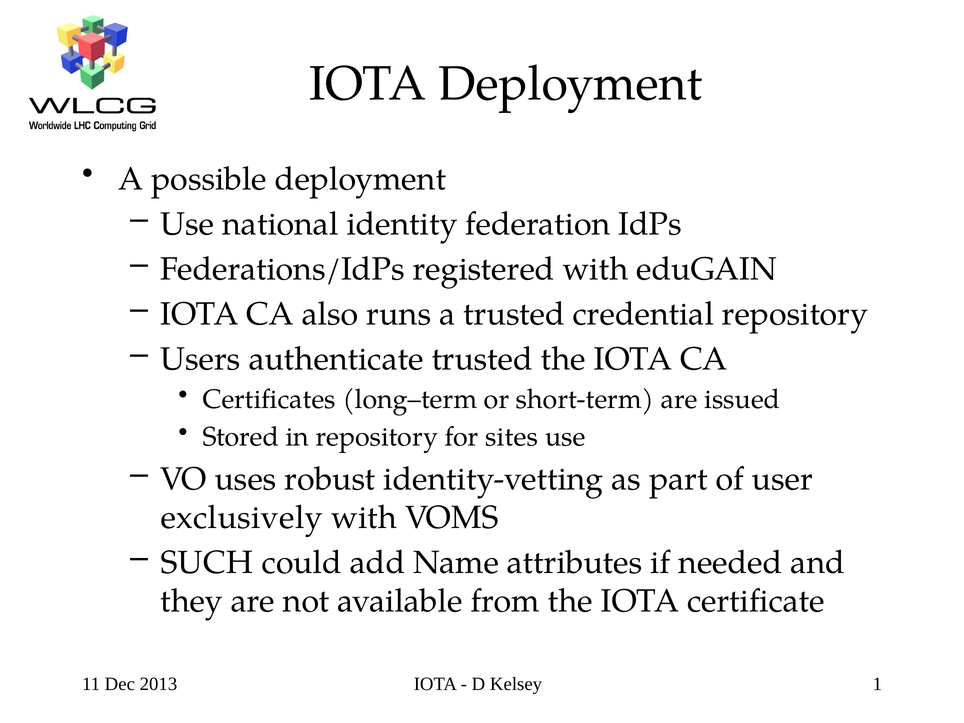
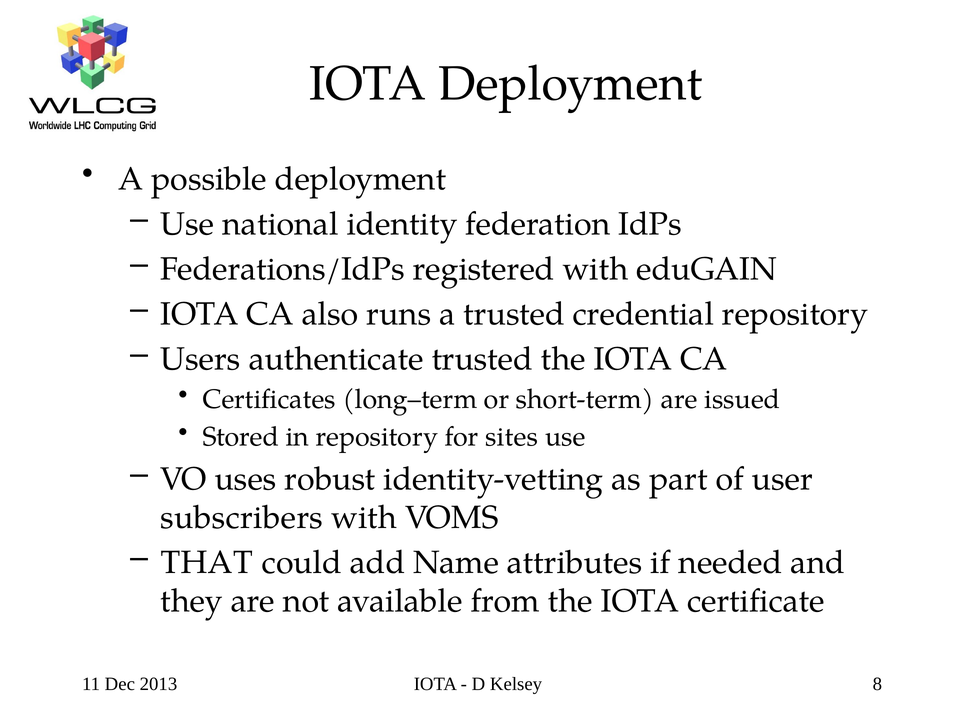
exclusively: exclusively -> subscribers (242, 517)
SUCH: SUCH -> THAT (207, 562)
1: 1 -> 8 (877, 684)
